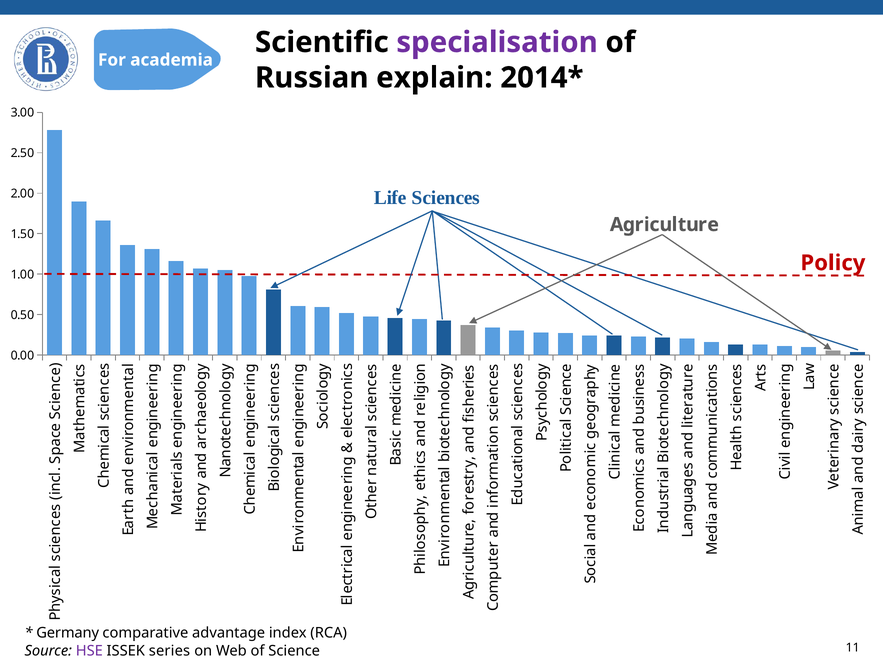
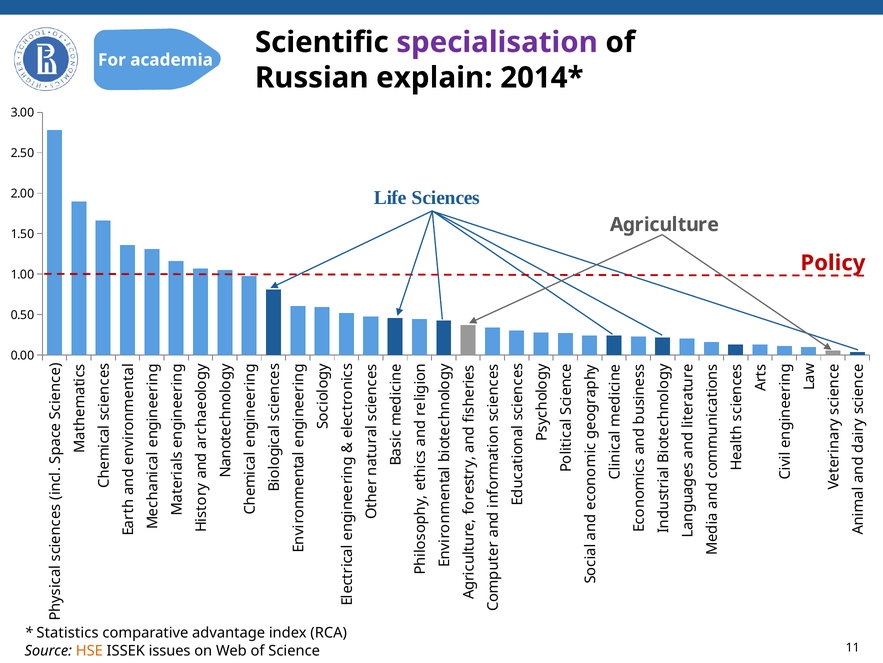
Germany: Germany -> Statistics (68, 632)
HSE colour: purple -> orange (89, 650)
series: series -> issues (170, 650)
